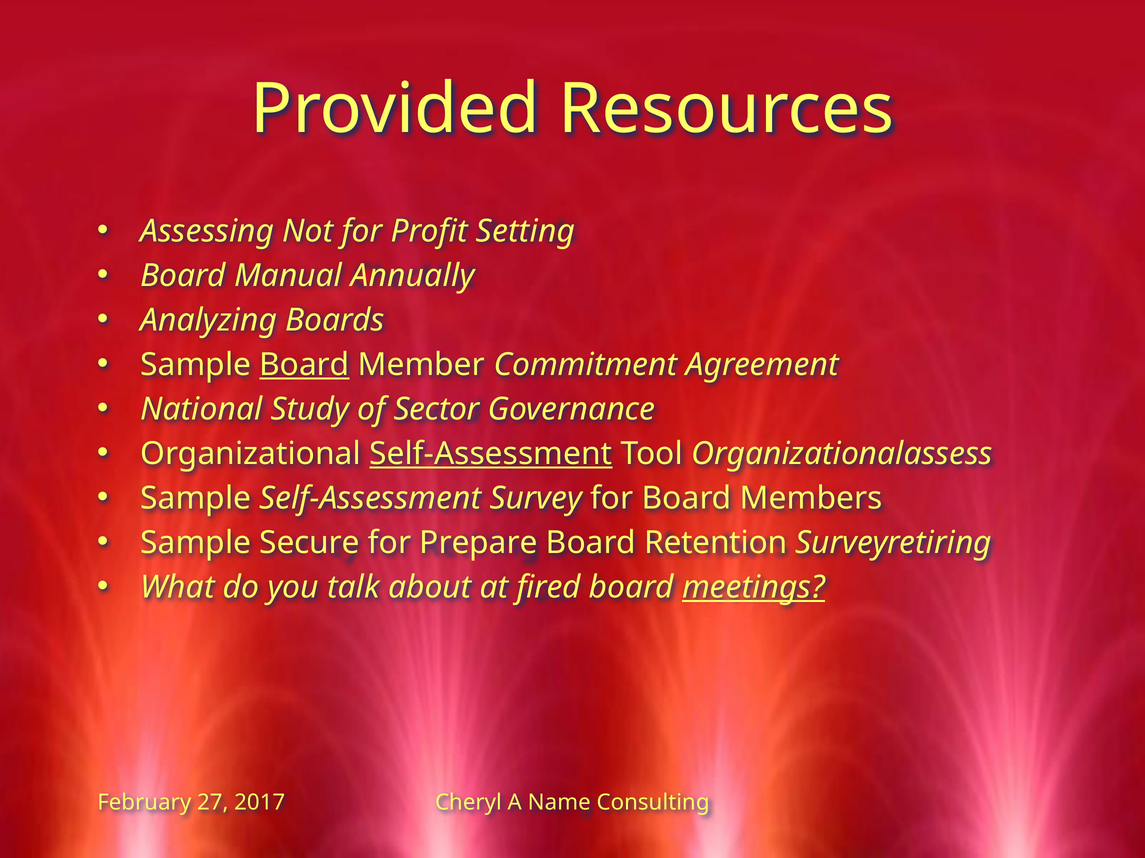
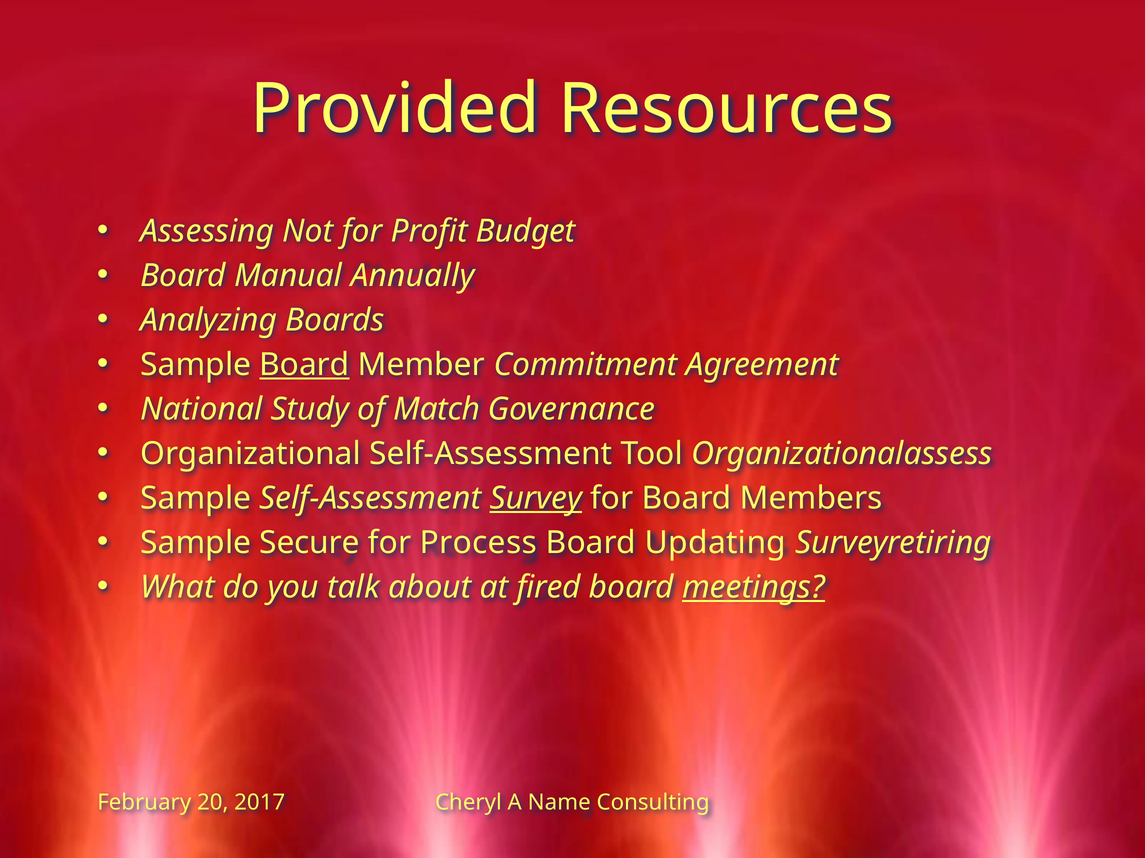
Setting: Setting -> Budget (526, 231)
Sector: Sector -> Match (437, 410)
Self-Assessment underline: present -> none (491, 454)
Survey underline: none -> present (536, 499)
Prepare: Prepare -> Process (478, 543)
Retention: Retention -> Updating (715, 543)
27: 27 -> 20 (213, 803)
